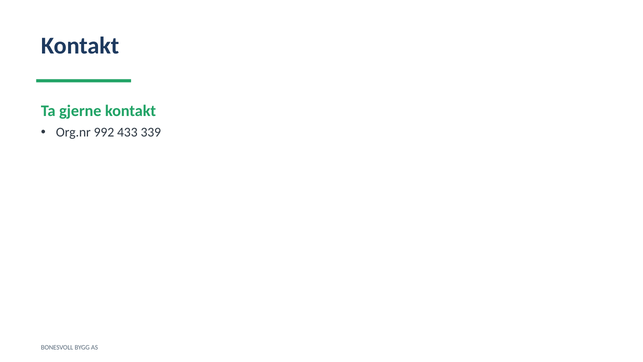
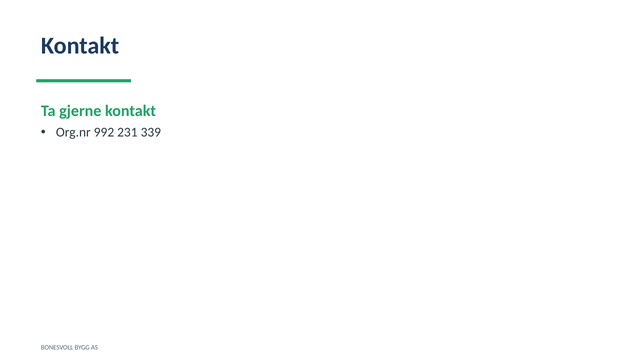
433: 433 -> 231 (127, 132)
